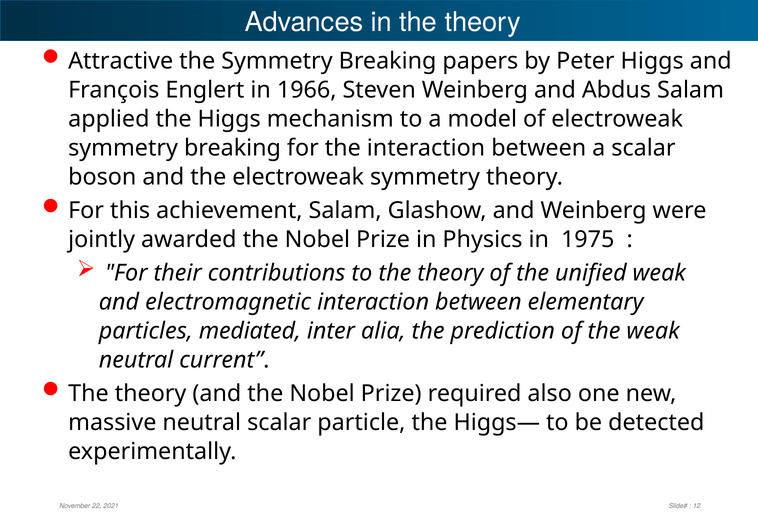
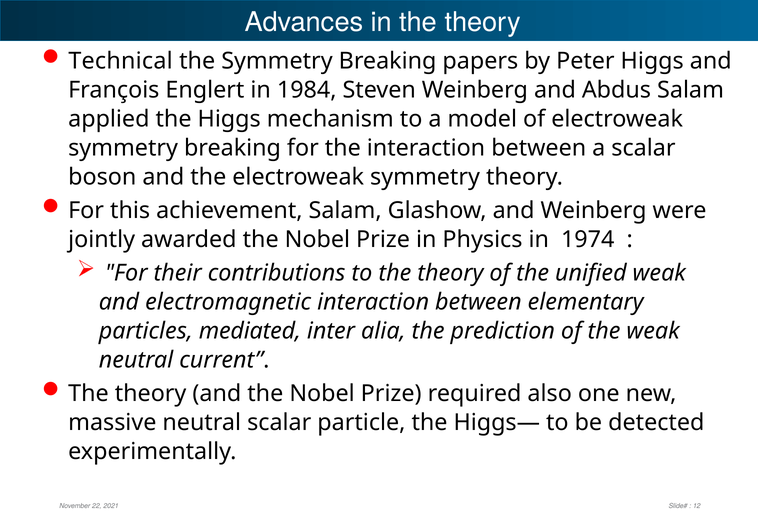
Attractive: Attractive -> Technical (121, 61)
1966: 1966 -> 1984 (307, 90)
1975: 1975 -> 1974 (588, 239)
